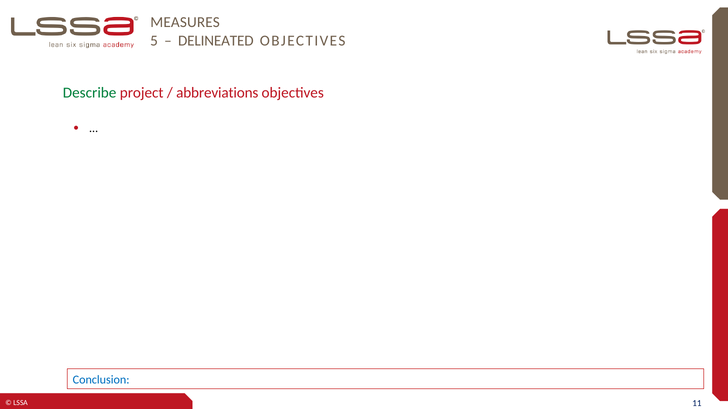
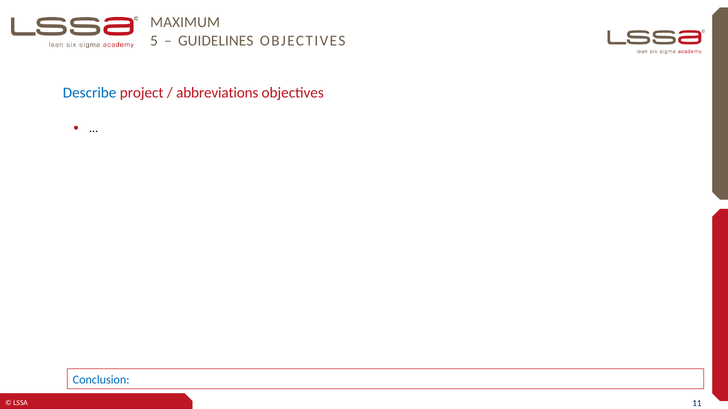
MEASURES: MEASURES -> MAXIMUM (185, 22)
DELINEATED: DELINEATED -> GUIDELINES (216, 41)
Describe colour: green -> blue (90, 93)
